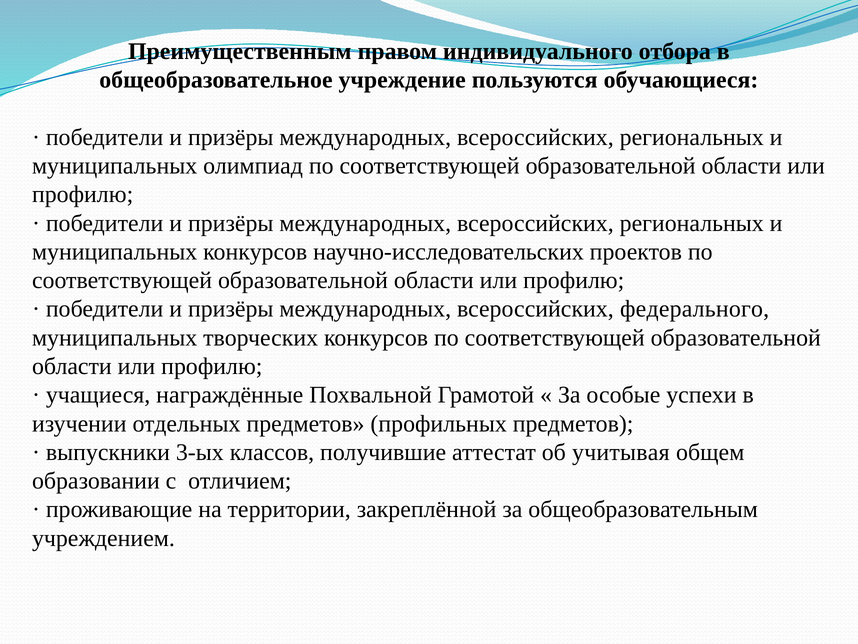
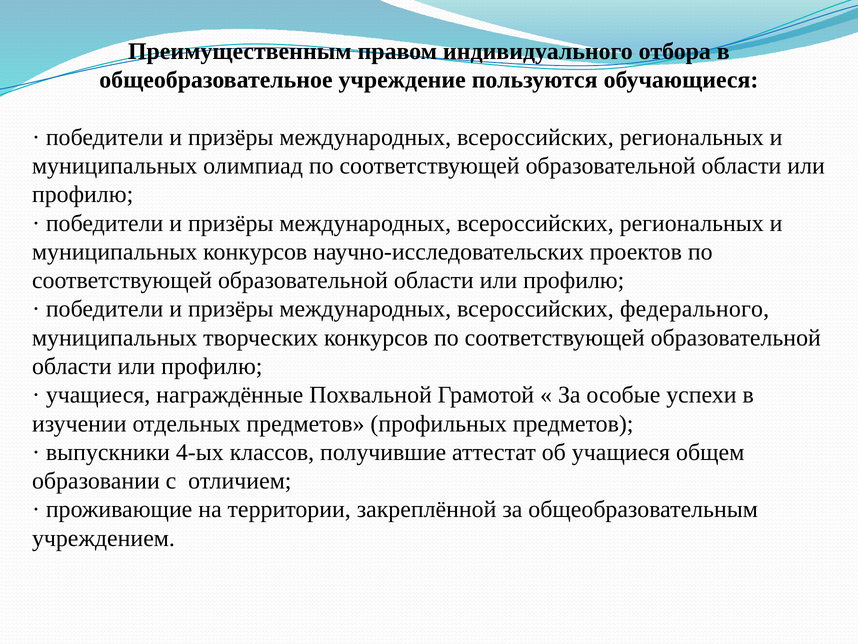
3-ых: 3-ых -> 4-ых (200, 452)
об учитывая: учитывая -> учащиеся (621, 452)
